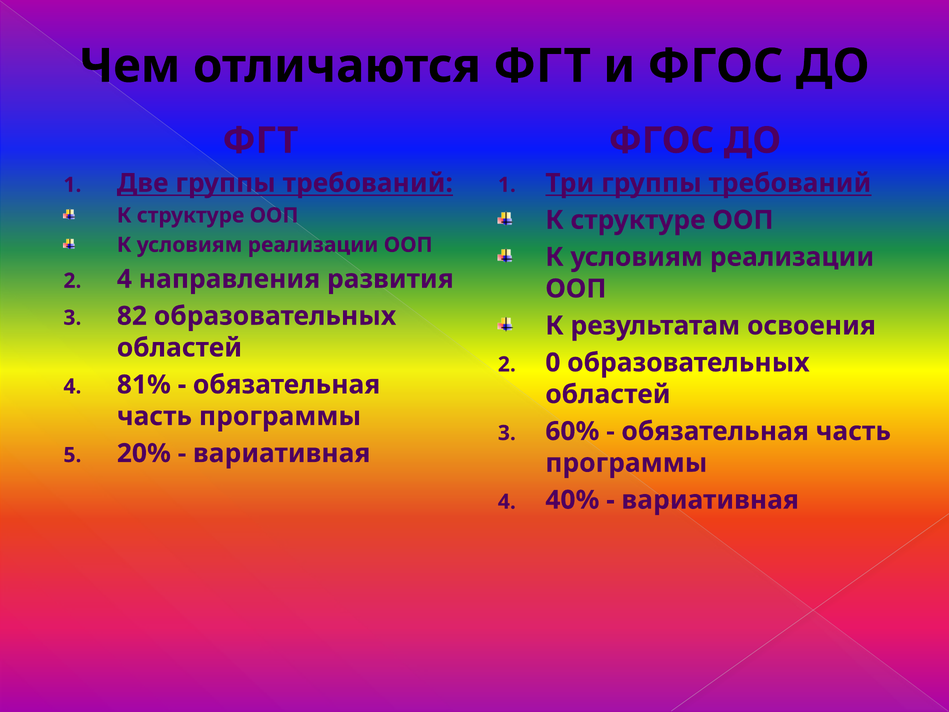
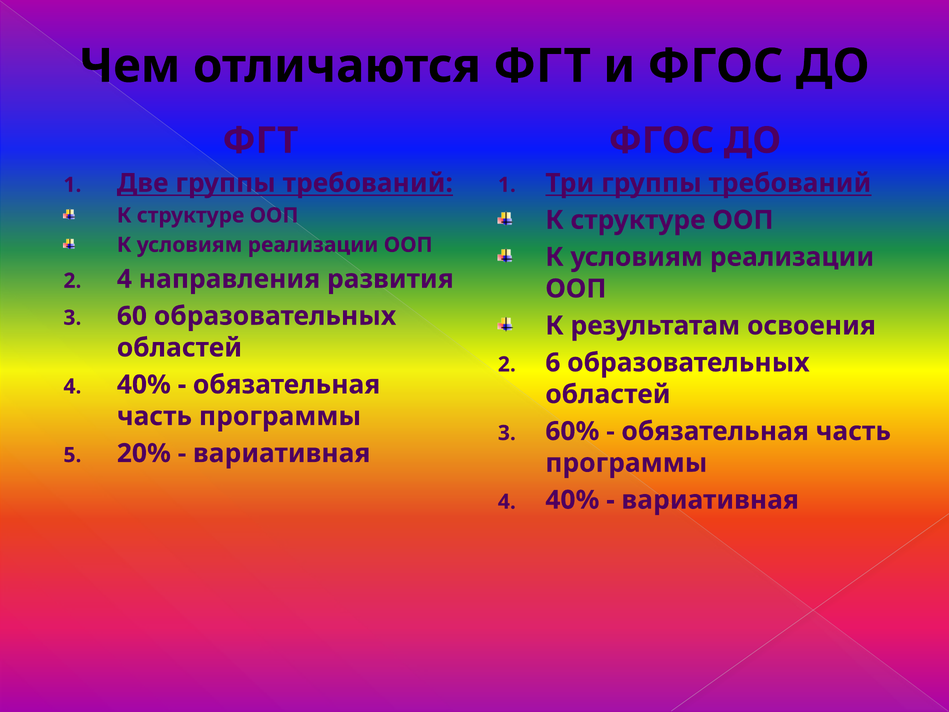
82: 82 -> 60 (132, 316)
0: 0 -> 6 (553, 363)
81%: 81% -> 40% (144, 385)
